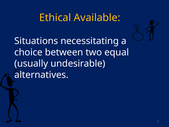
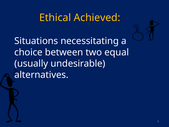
Available: Available -> Achieved (97, 18)
